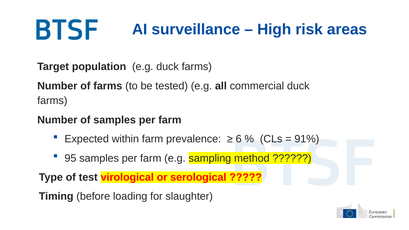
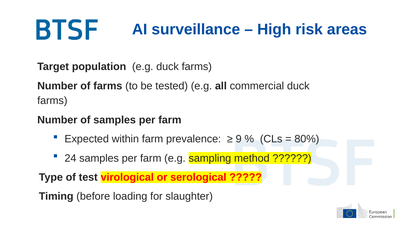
6: 6 -> 9 (239, 139)
91%: 91% -> 80% (307, 139)
95: 95 -> 24 (70, 158)
